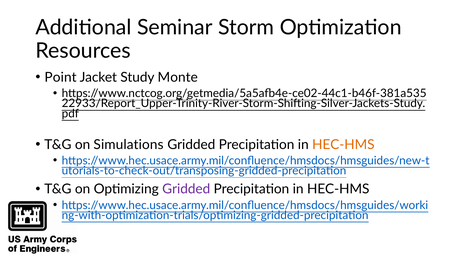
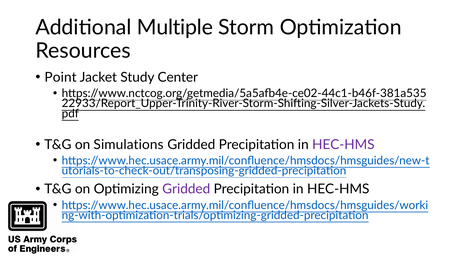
Seminar: Seminar -> Multiple (175, 28)
Monte: Monte -> Center (178, 77)
HEC-HMS colour: orange -> purple (343, 145)
